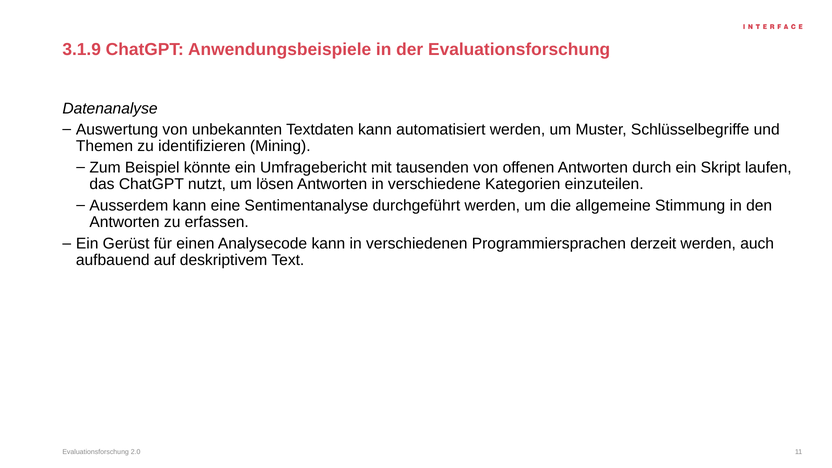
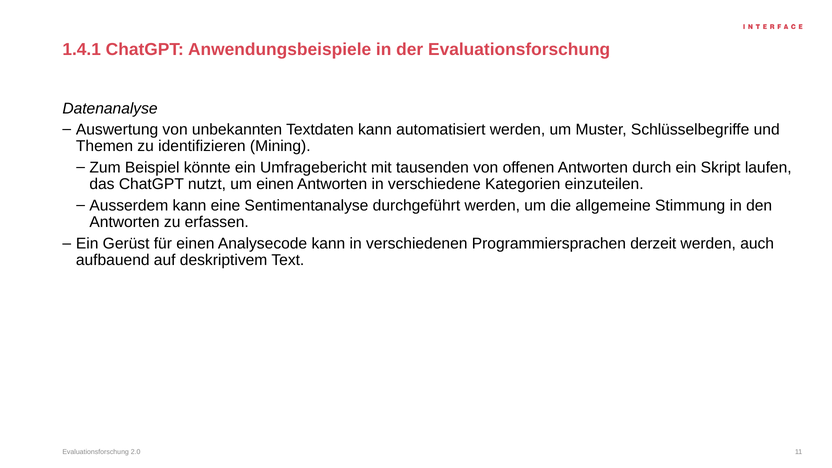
3.1.9: 3.1.9 -> 1.4.1 (82, 50)
um lösen: lösen -> einen (275, 184)
